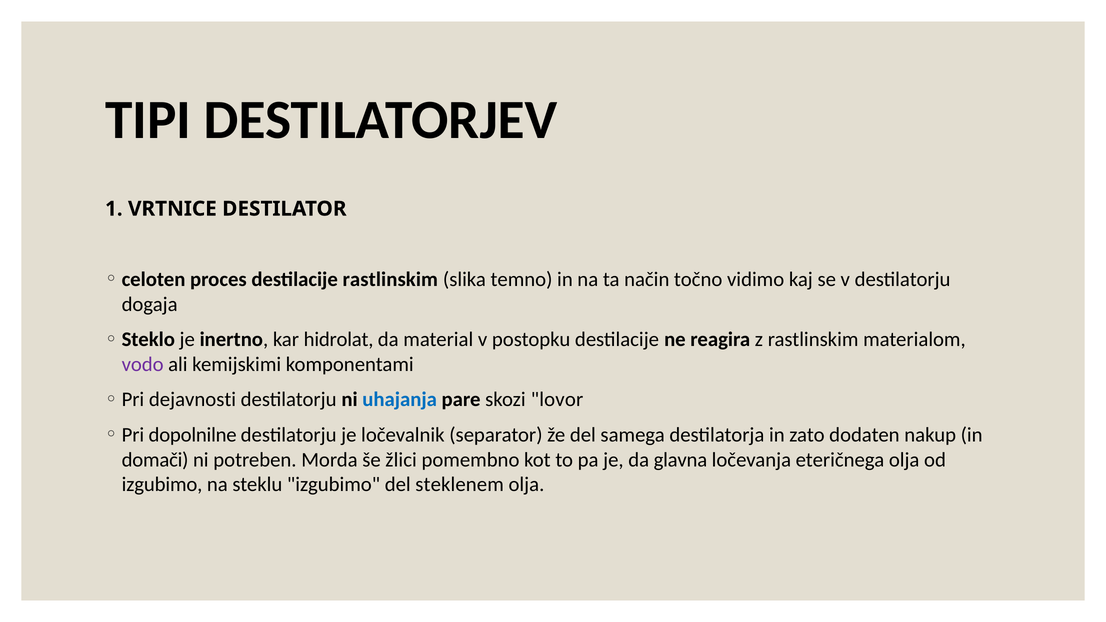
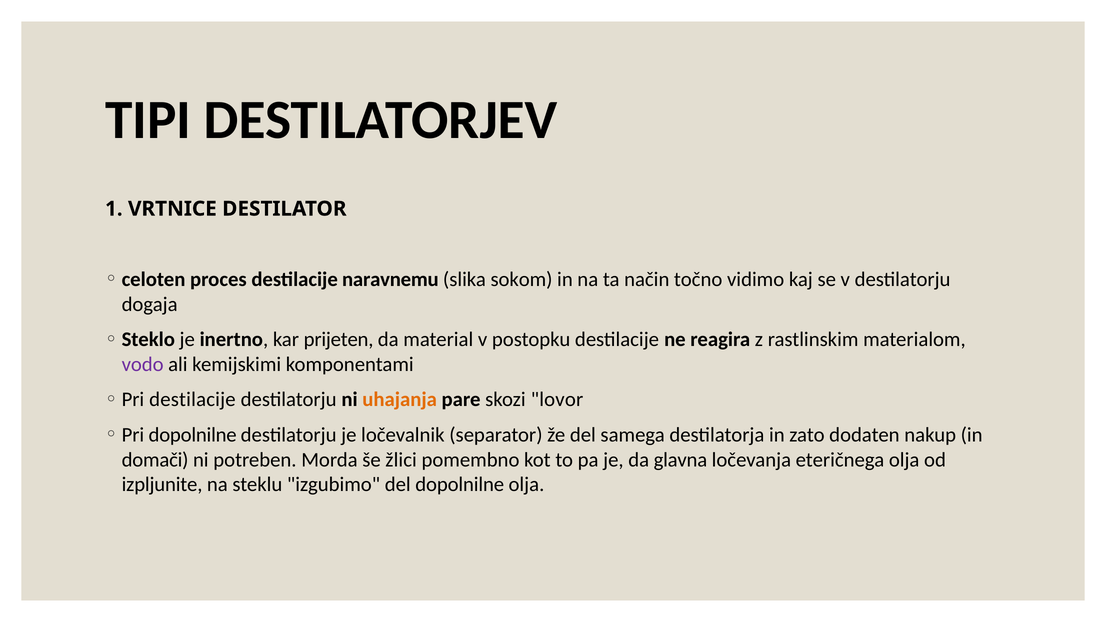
destilacije rastlinskim: rastlinskim -> naravnemu (390, 279)
temno: temno -> sokom (522, 279)
hidrolat: hidrolat -> prijeten (339, 340)
dejavnosti: dejavnosti -> destilacije (192, 400)
uhajanja colour: blue -> orange (400, 400)
izgubimo: izgubimo -> izpljunite (162, 485)
del steklenem: steklenem -> dopolnilne (460, 485)
